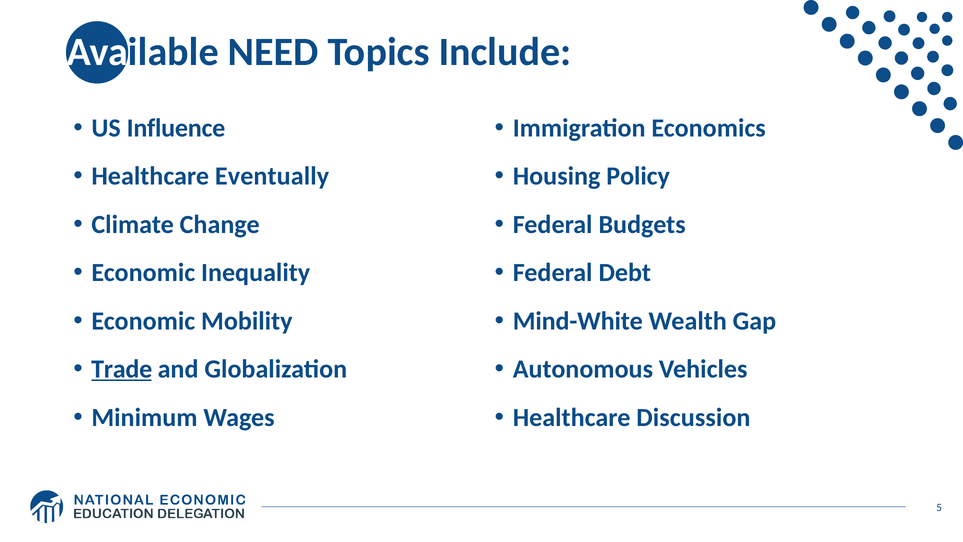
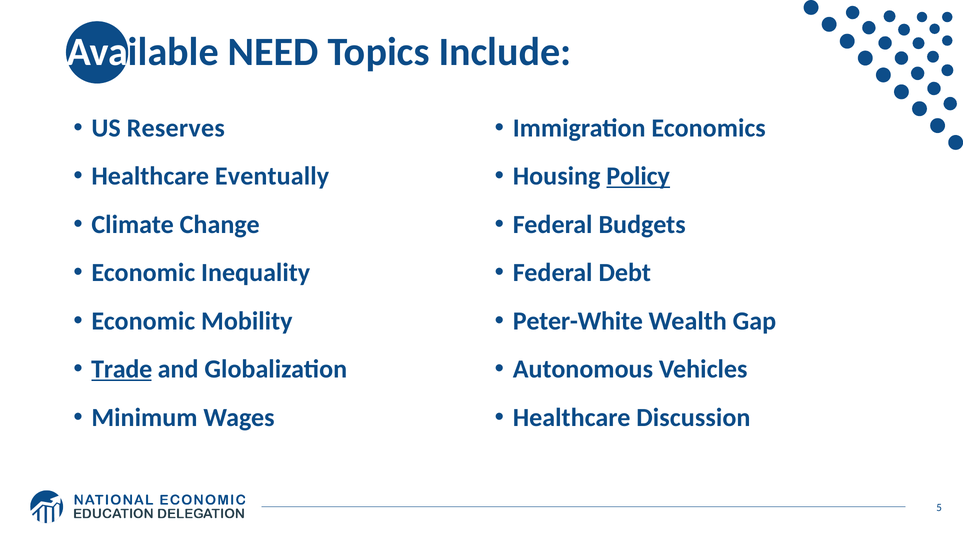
Influence: Influence -> Reserves (176, 128)
Policy underline: none -> present (638, 176)
Mind-White: Mind-White -> Peter-White (578, 321)
